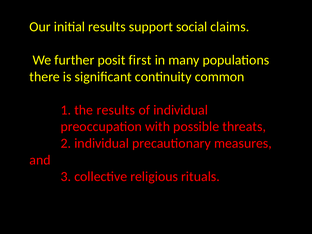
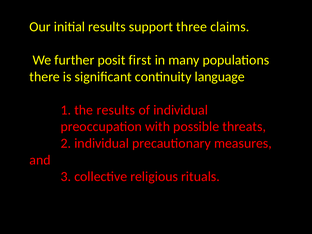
social: social -> three (192, 27)
common: common -> language (220, 77)
